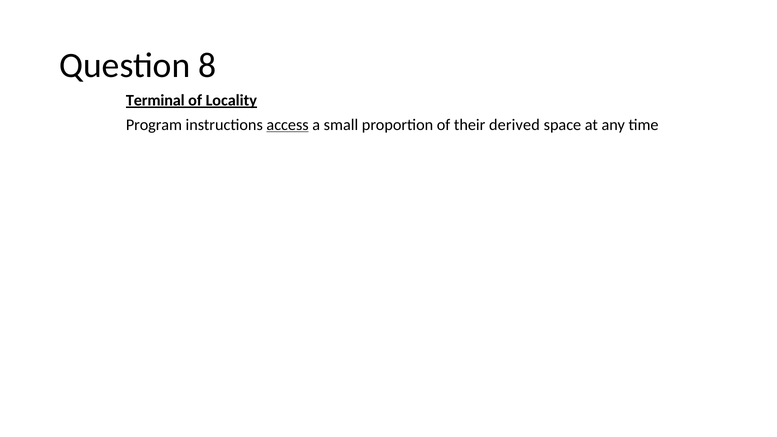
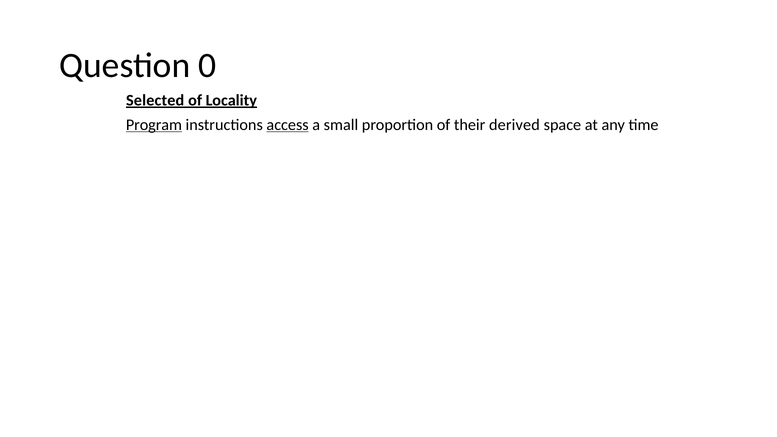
8: 8 -> 0 (207, 65)
Terminal: Terminal -> Selected (155, 101)
Program underline: none -> present (154, 125)
